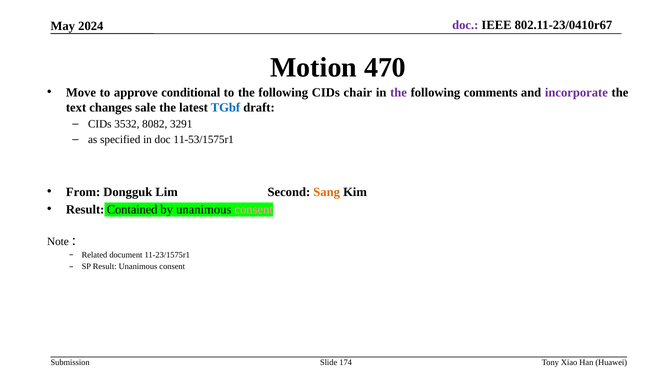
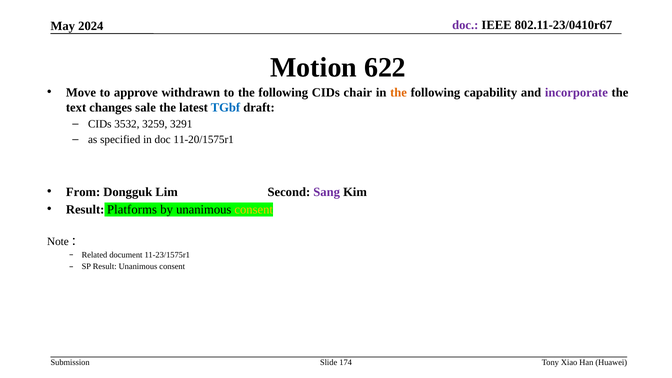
470: 470 -> 622 (385, 67)
conditional: conditional -> withdrawn (191, 92)
the colour: purple -> orange (399, 92)
comments: comments -> capability (491, 92)
8082: 8082 -> 3259 (155, 124)
11-53/1575r1: 11-53/1575r1 -> 11-20/1575r1 (204, 140)
Sang colour: orange -> purple (327, 192)
Contained: Contained -> Platforms (132, 209)
consent colour: pink -> yellow (254, 209)
